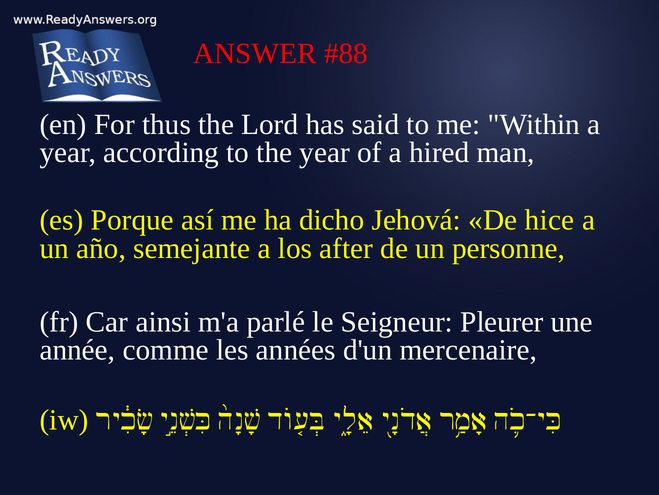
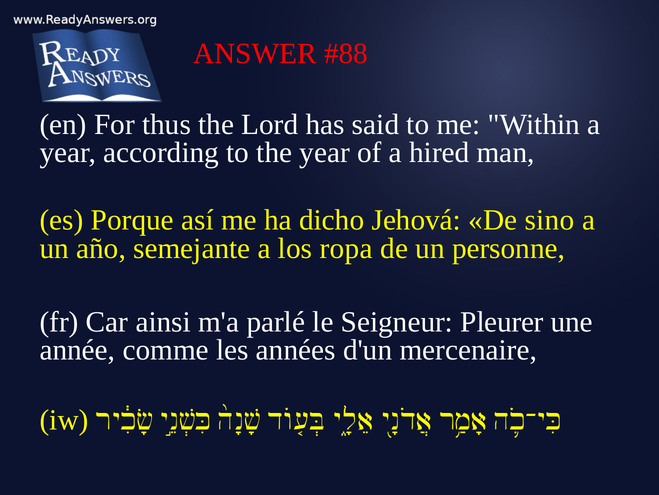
hice: hice -> sino (550, 220)
after: after -> ropa (346, 248)
